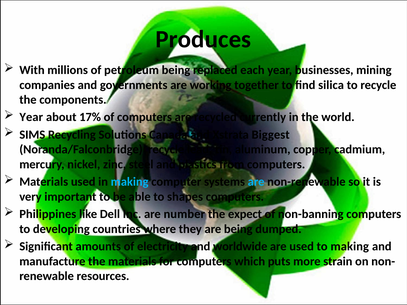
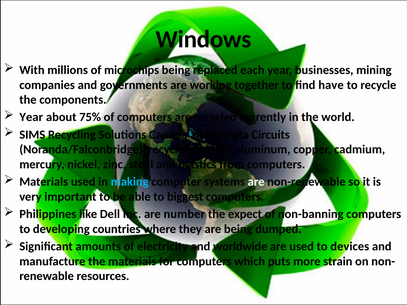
Produces: Produces -> Windows (204, 39)
petroleum: petroleum -> microchips (132, 70)
silica: silica -> have (331, 85)
17%: 17% -> 75% (90, 117)
Biggest: Biggest -> Circuits (271, 135)
are colour: light blue -> white (256, 182)
shapes: shapes -> biggest (185, 197)
to making: making -> devices (350, 247)
